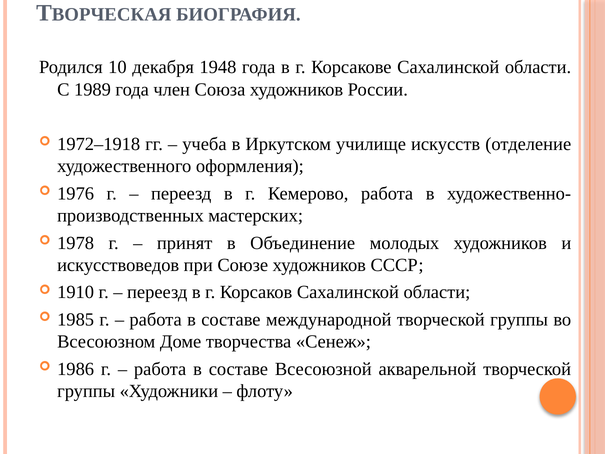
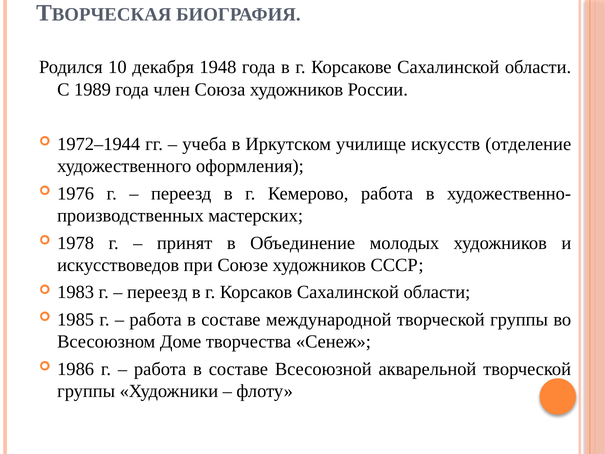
1972–1918: 1972–1918 -> 1972–1944 (99, 144)
1910: 1910 -> 1983 (76, 292)
